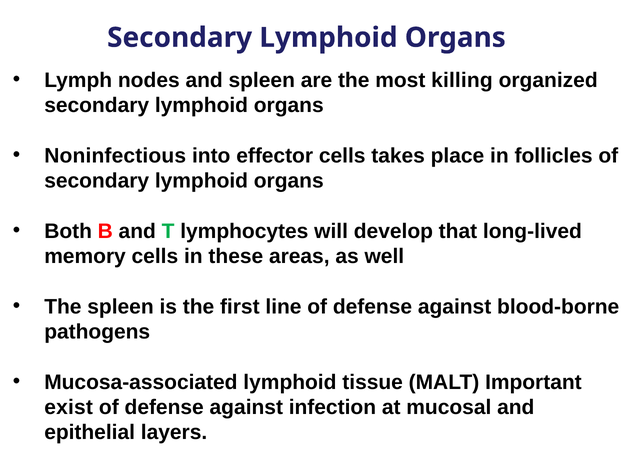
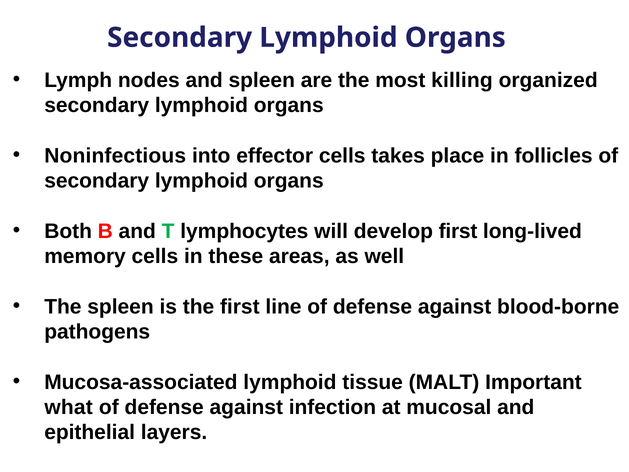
develop that: that -> first (458, 231)
exist: exist -> what (69, 407)
